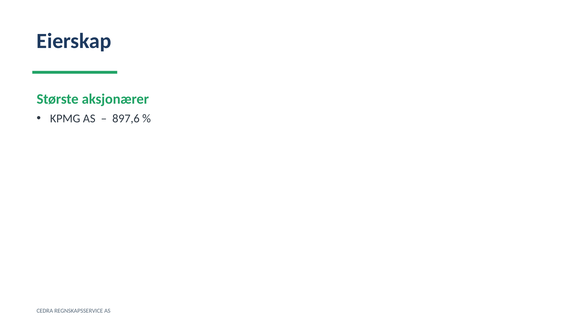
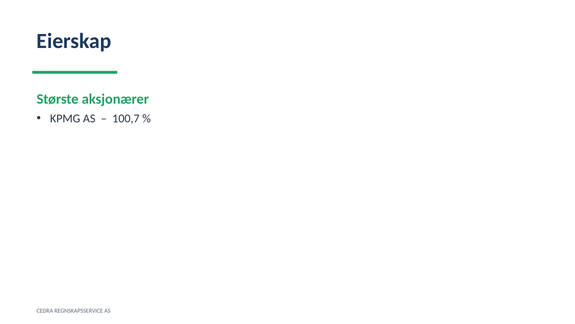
897,6: 897,6 -> 100,7 (126, 118)
